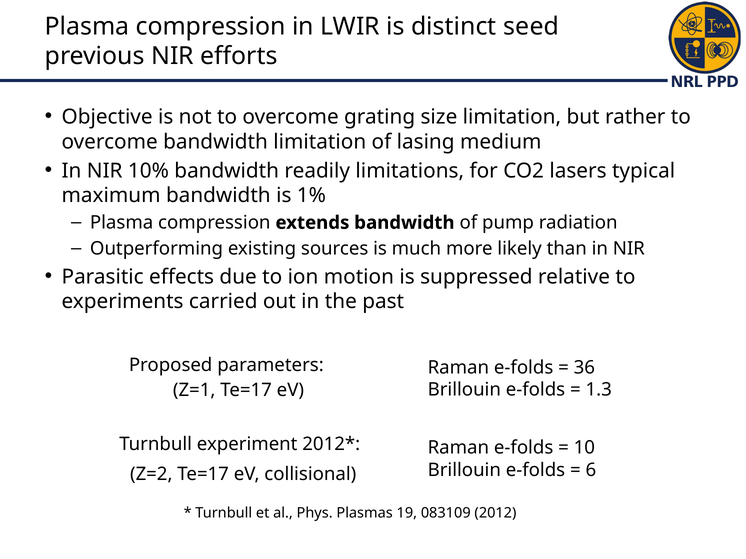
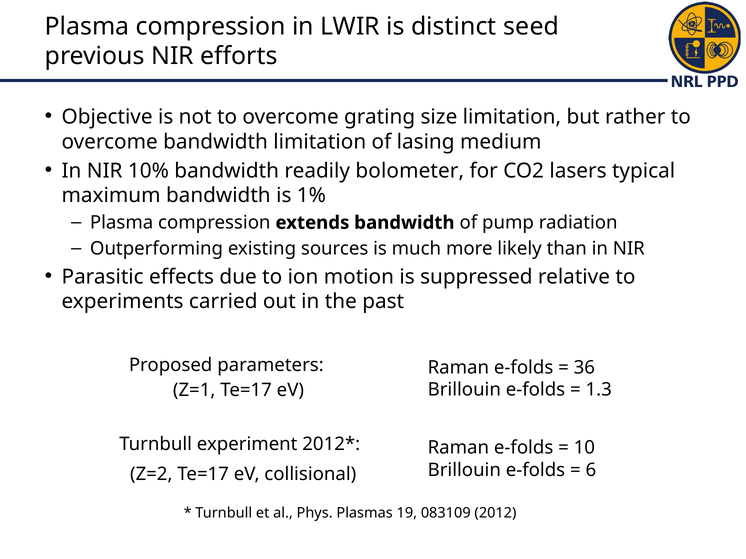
limitations: limitations -> bolometer (410, 171)
